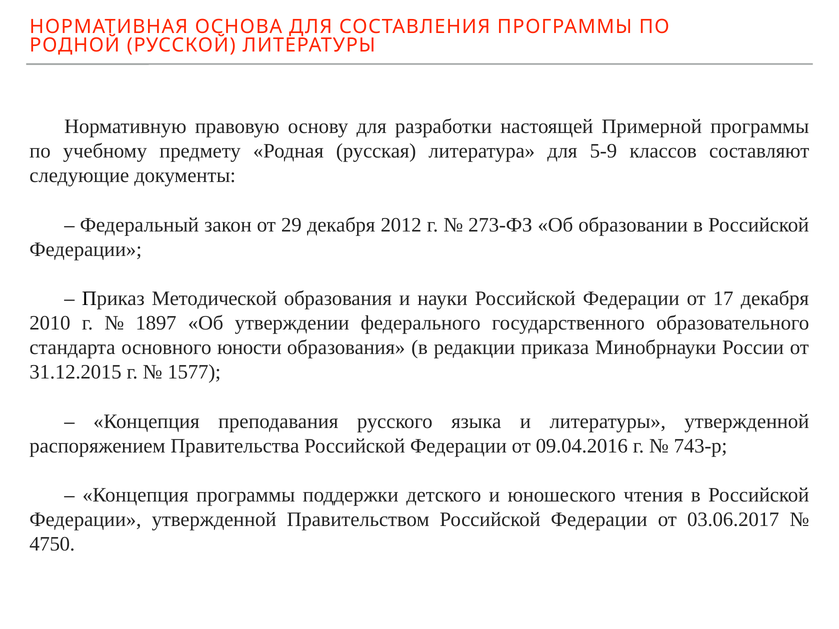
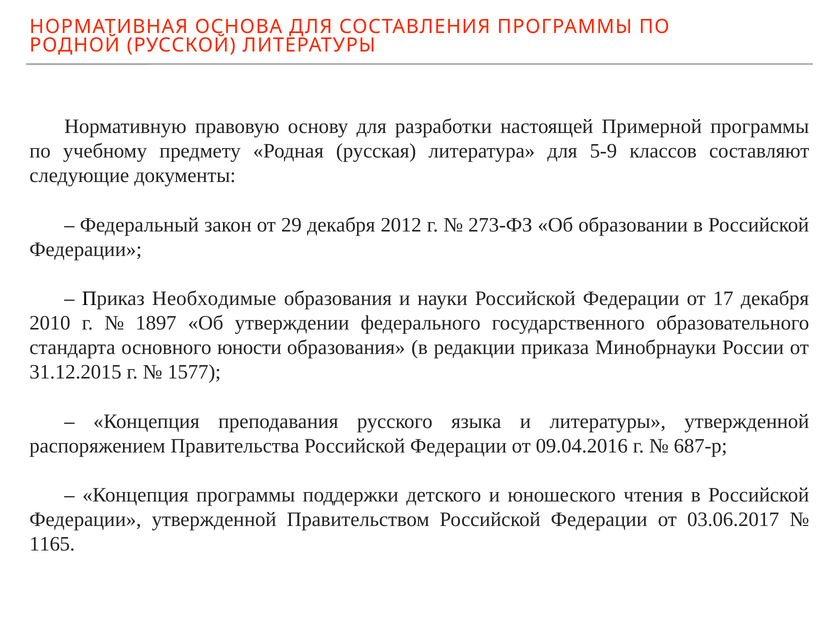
Методической: Методической -> Необходимые (214, 299)
743-р: 743-р -> 687-р (701, 446)
4750: 4750 -> 1165 (52, 544)
